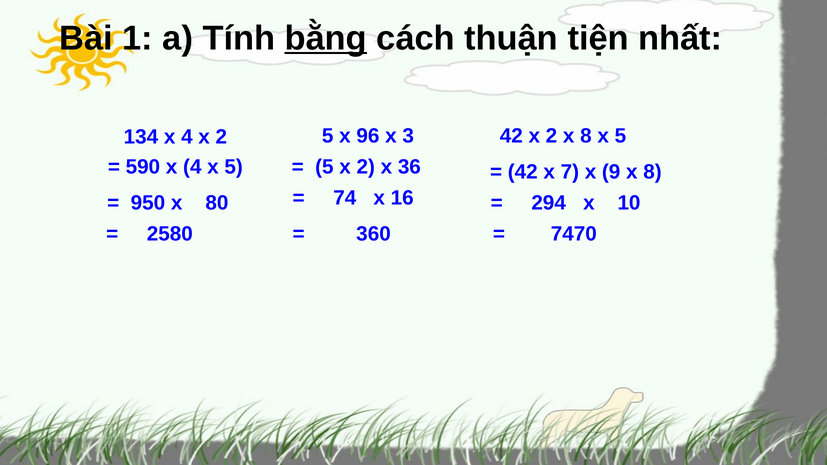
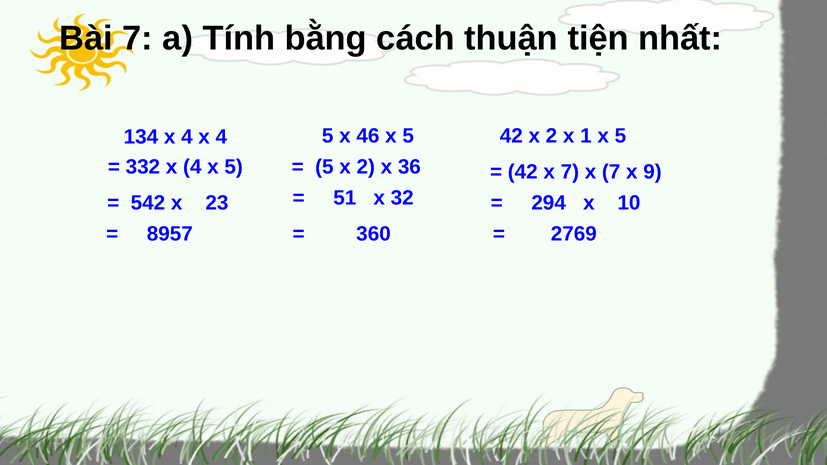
Bài 1: 1 -> 7 (138, 38)
bằng underline: present -> none (326, 38)
4 x 2: 2 -> 4 (221, 137)
96: 96 -> 46 (368, 136)
3: 3 -> 5 (408, 136)
2 x 8: 8 -> 1 (586, 136)
590: 590 -> 332 (143, 167)
7 x 9: 9 -> 7 (611, 172)
8: 8 -> 9 (653, 172)
74: 74 -> 51 (345, 198)
16: 16 -> 32 (402, 198)
950: 950 -> 542 (148, 203)
80: 80 -> 23 (217, 203)
2580: 2580 -> 8957 (170, 234)
7470: 7470 -> 2769 (574, 234)
